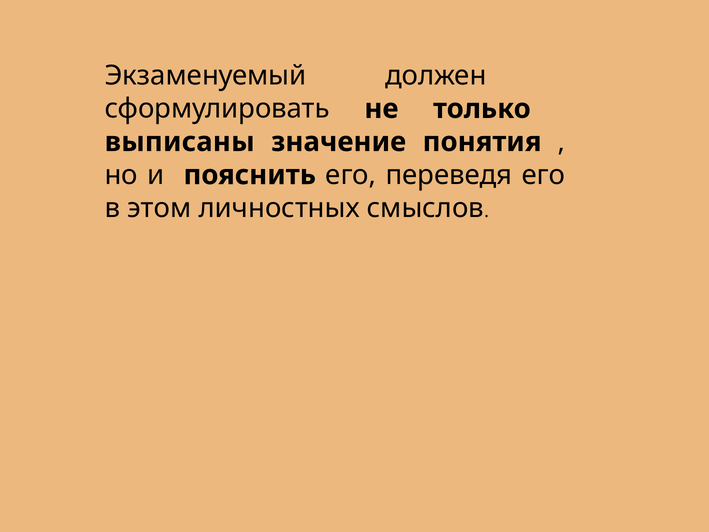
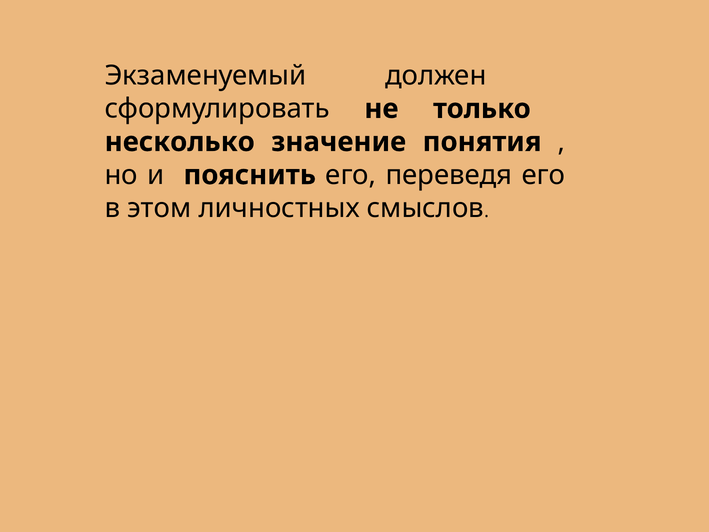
выписаны: выписаны -> несколько (180, 142)
